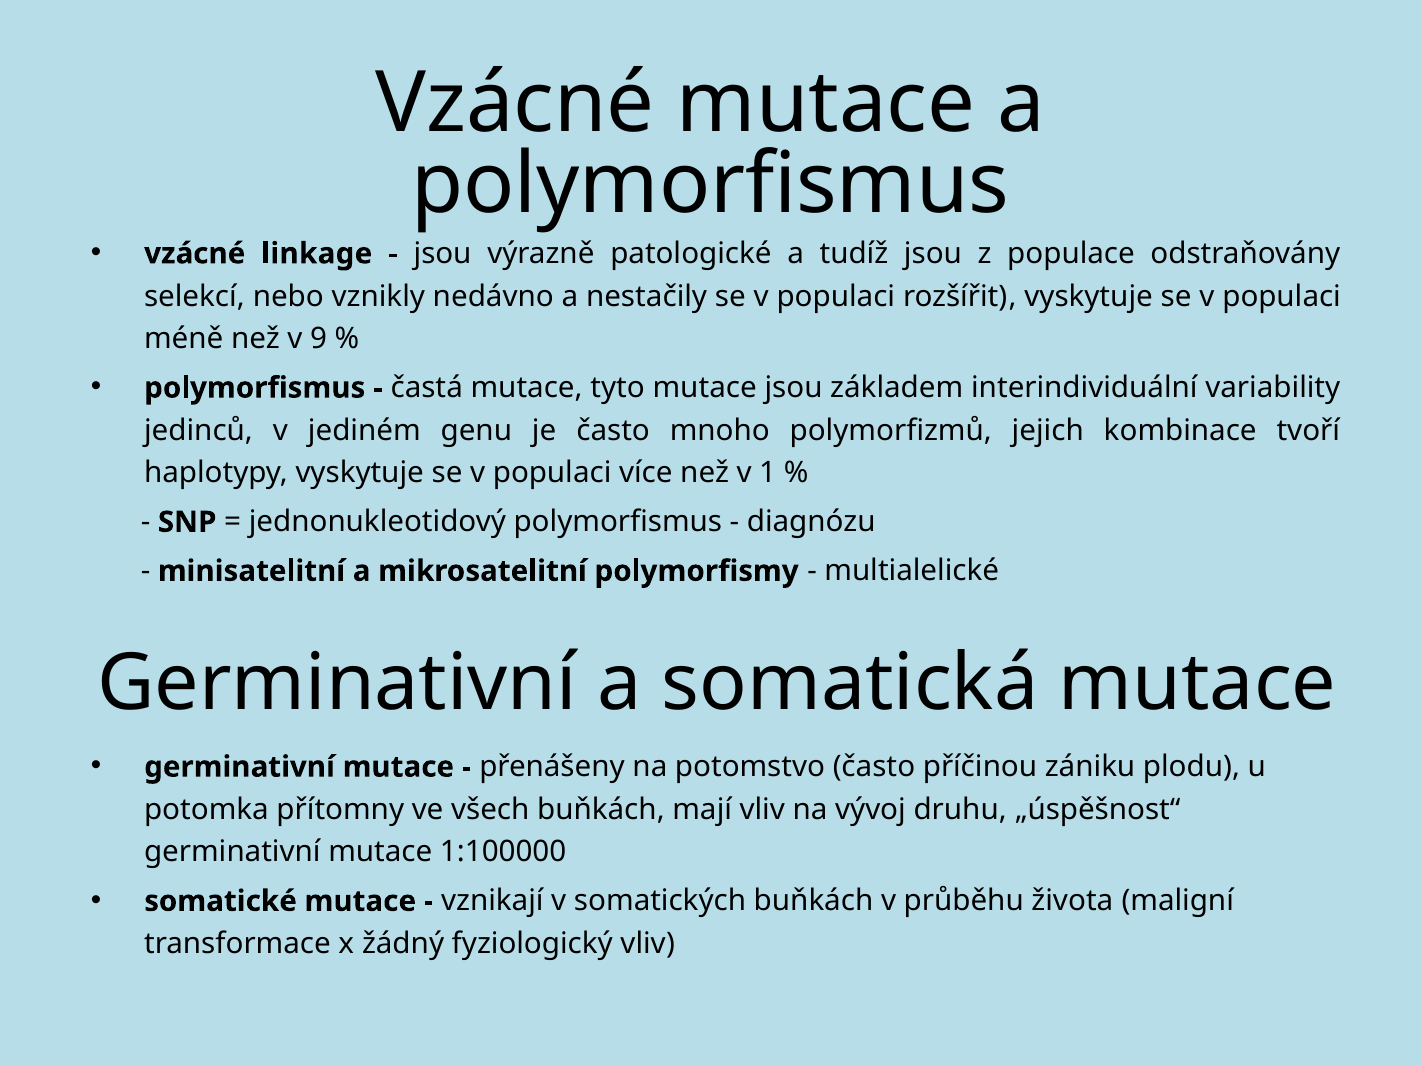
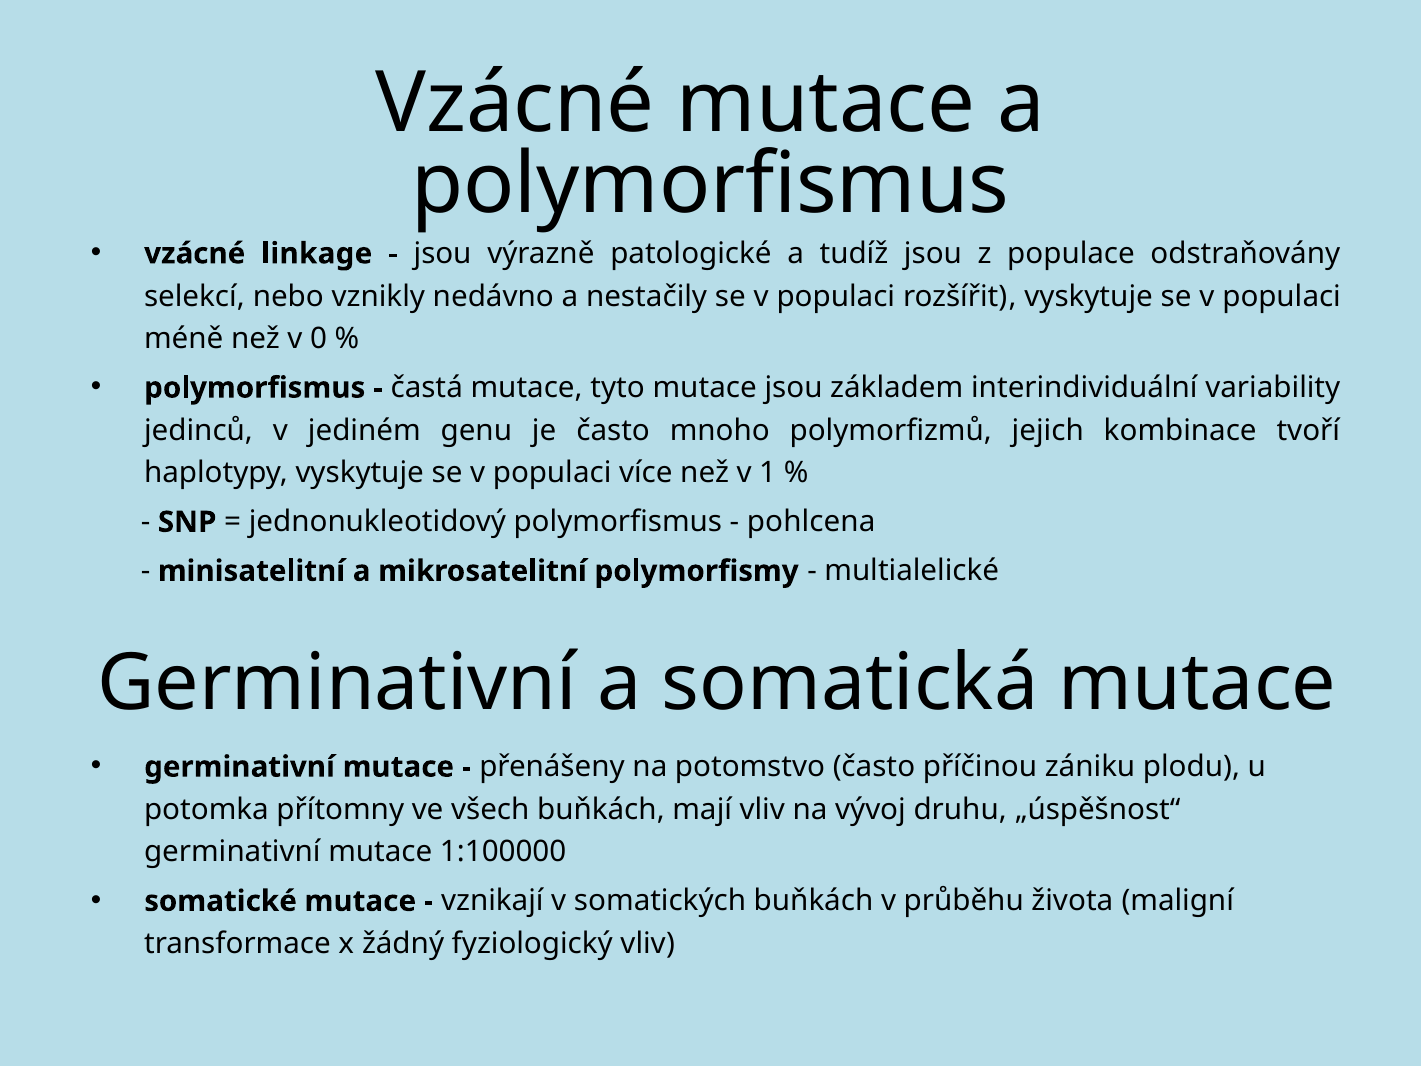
9: 9 -> 0 (319, 339)
diagnózu: diagnózu -> pohlcena (811, 522)
